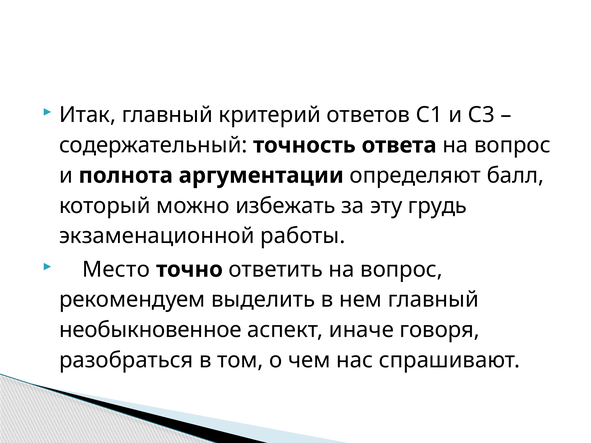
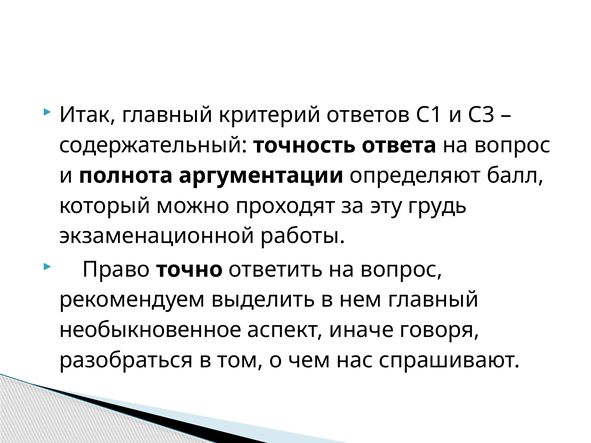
избежать: избежать -> проходят (285, 206)
Место: Место -> Право (116, 270)
